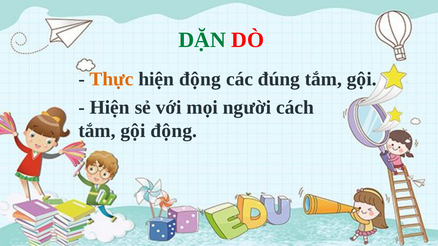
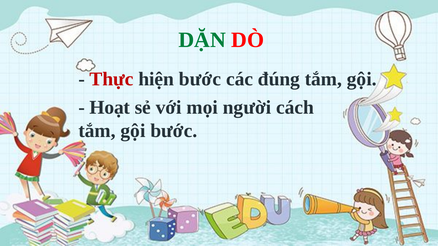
Thực colour: orange -> red (111, 79)
hiện động: động -> bước (200, 79)
Hiện: Hiện -> Hoạt (110, 107)
gội động: động -> bước (174, 131)
